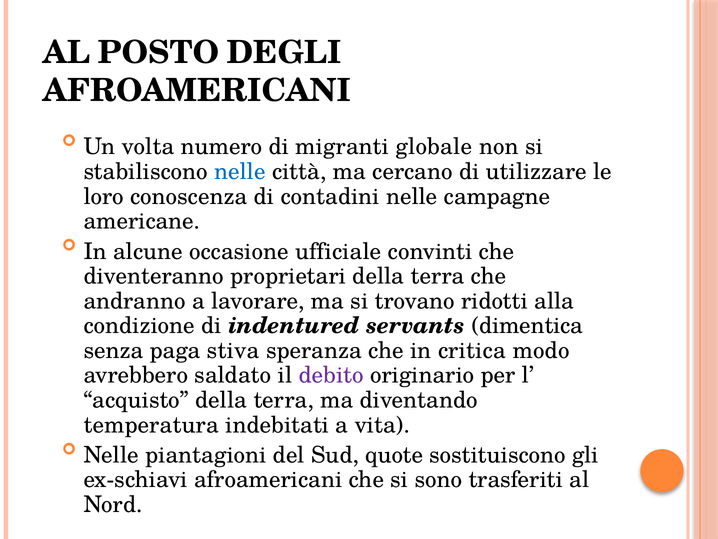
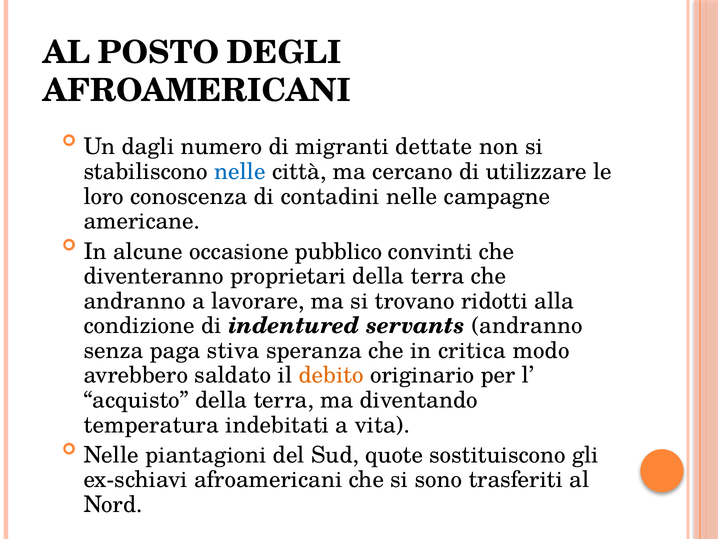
volta: volta -> dagli (148, 147)
globale: globale -> dettate (434, 147)
ufficiale: ufficiale -> pubblico (338, 251)
servants dimentica: dimentica -> andranno (527, 325)
debito colour: purple -> orange (331, 375)
